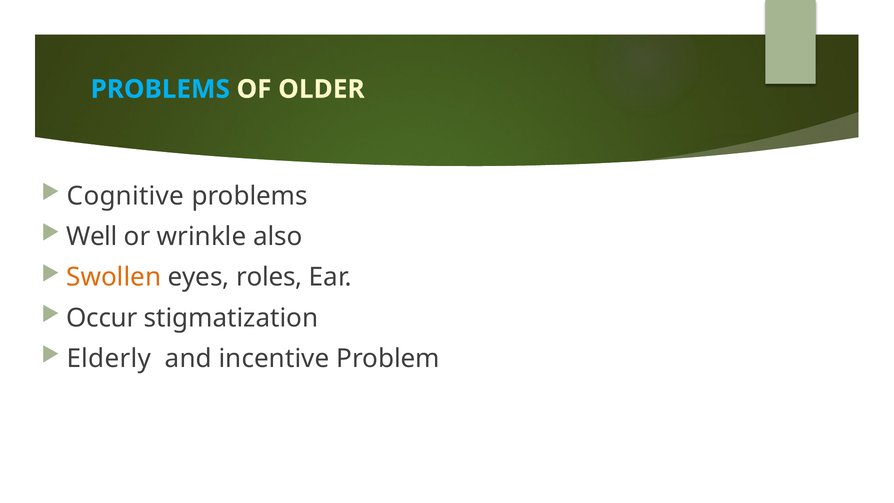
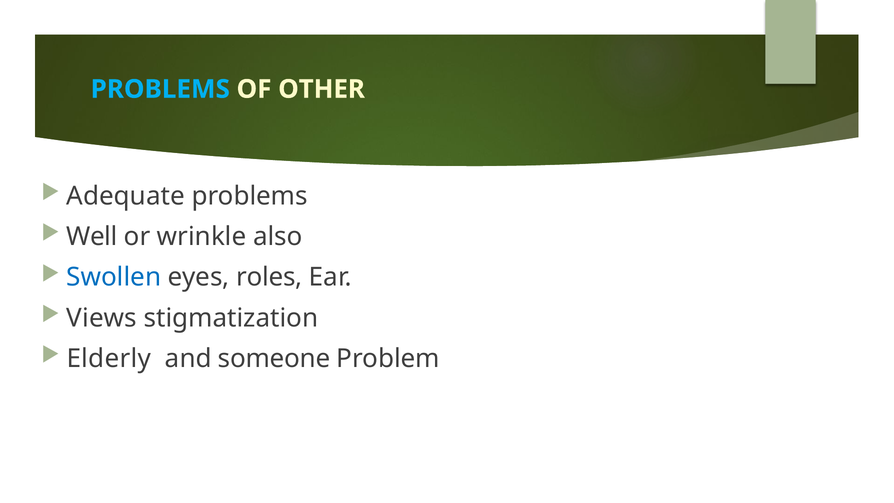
OLDER: OLDER -> OTHER (322, 89)
Cognitive: Cognitive -> Adequate (126, 196)
Swollen colour: orange -> blue (114, 277)
Occur: Occur -> Views (102, 318)
incentive: incentive -> someone (274, 359)
